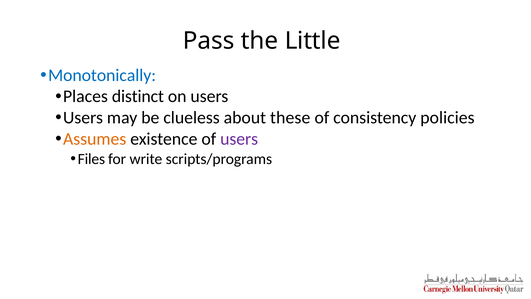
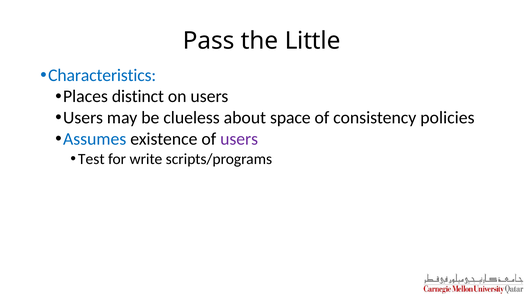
Monotonically: Monotonically -> Characteristics (102, 75)
these: these -> space (290, 118)
Assumes colour: orange -> blue (95, 139)
Files: Files -> Test (91, 159)
